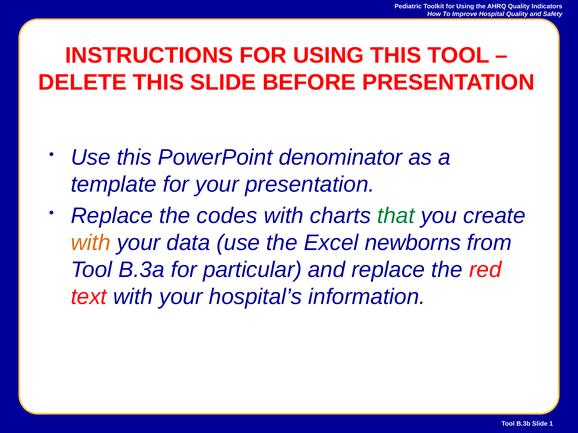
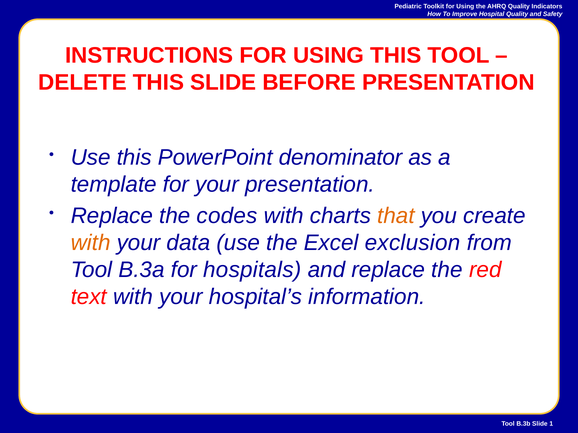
that colour: green -> orange (396, 216)
newborns: newborns -> exclusion (413, 243)
particular: particular -> hospitals (252, 270)
